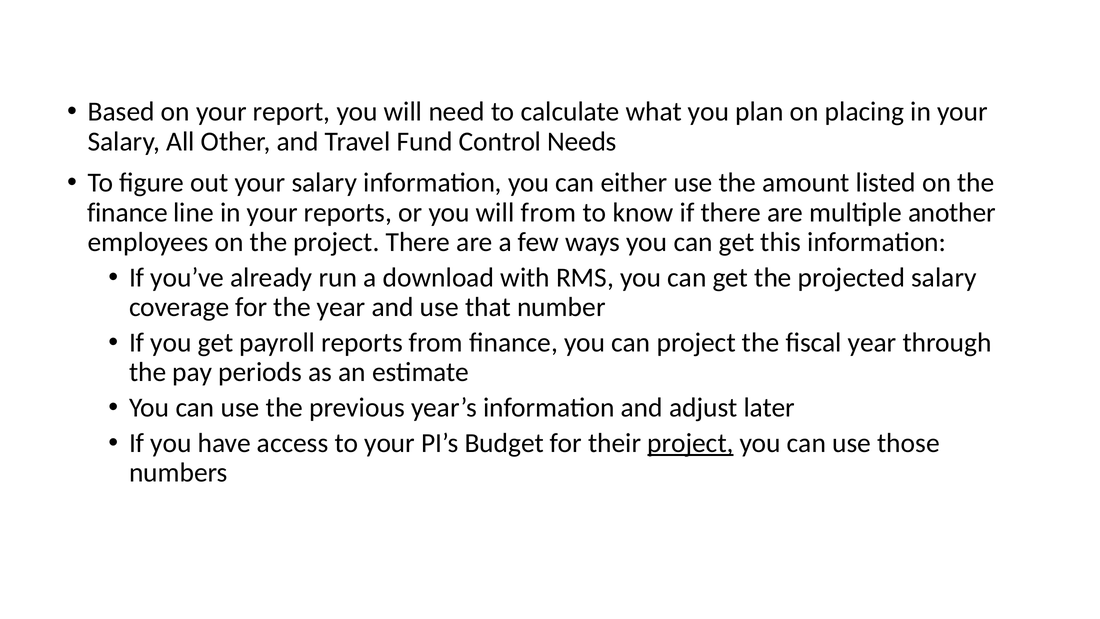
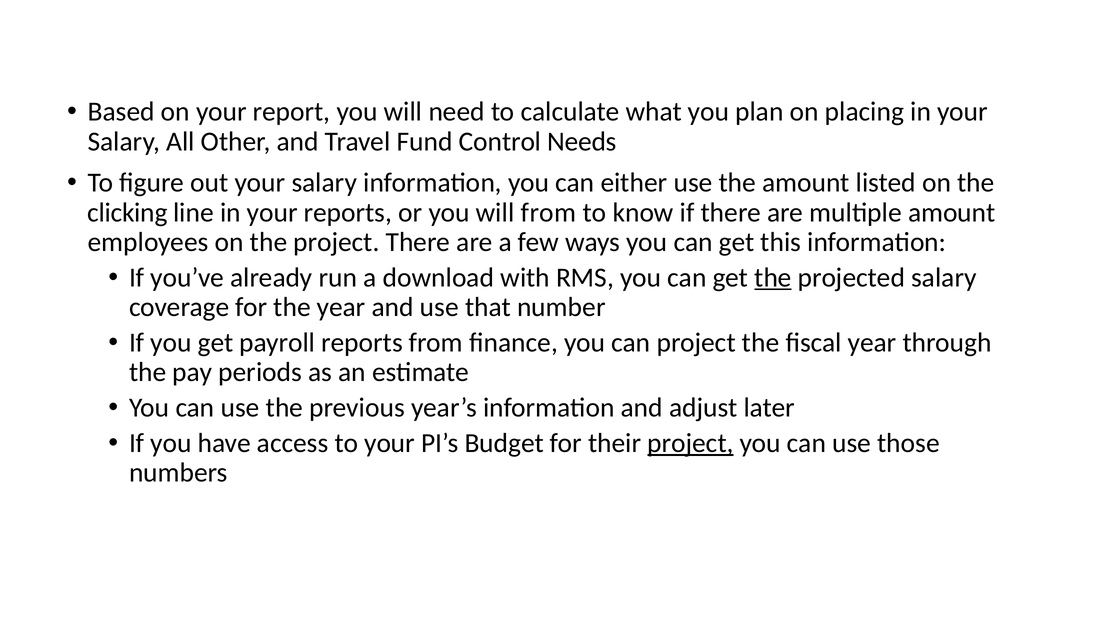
finance: finance -> clicking (127, 212)
multiple another: another -> amount (952, 212)
the underline: none -> present (773, 277)
